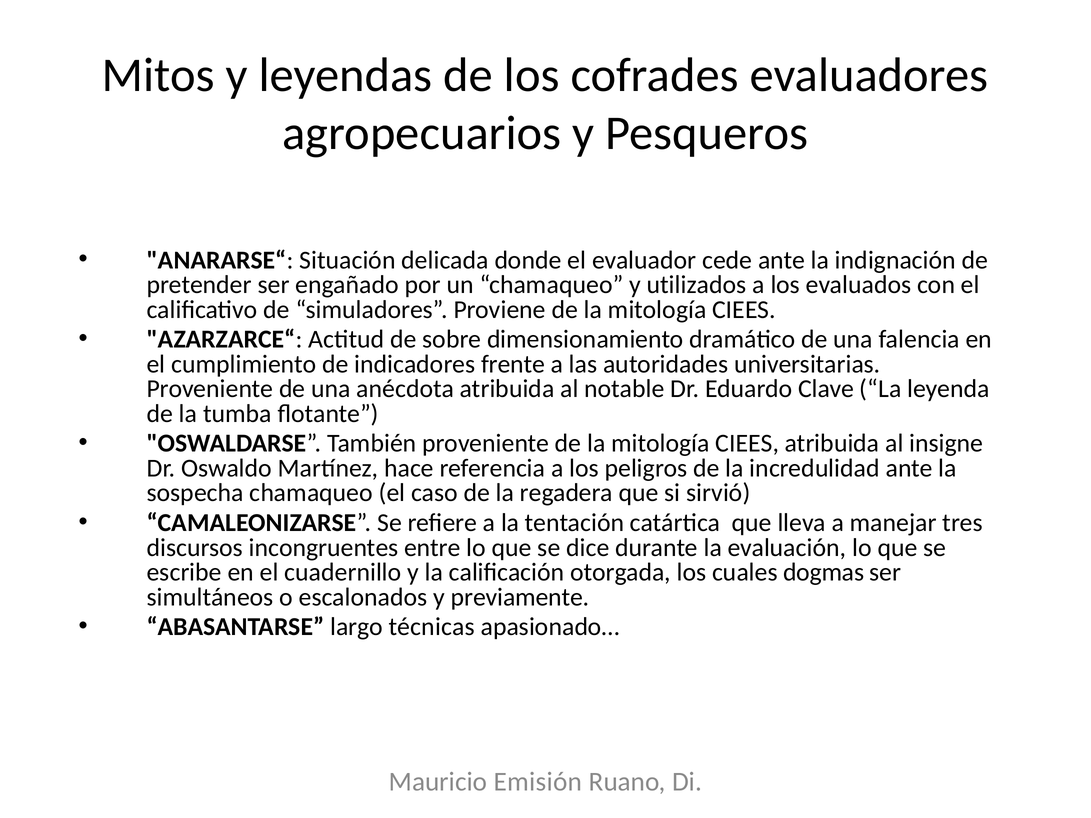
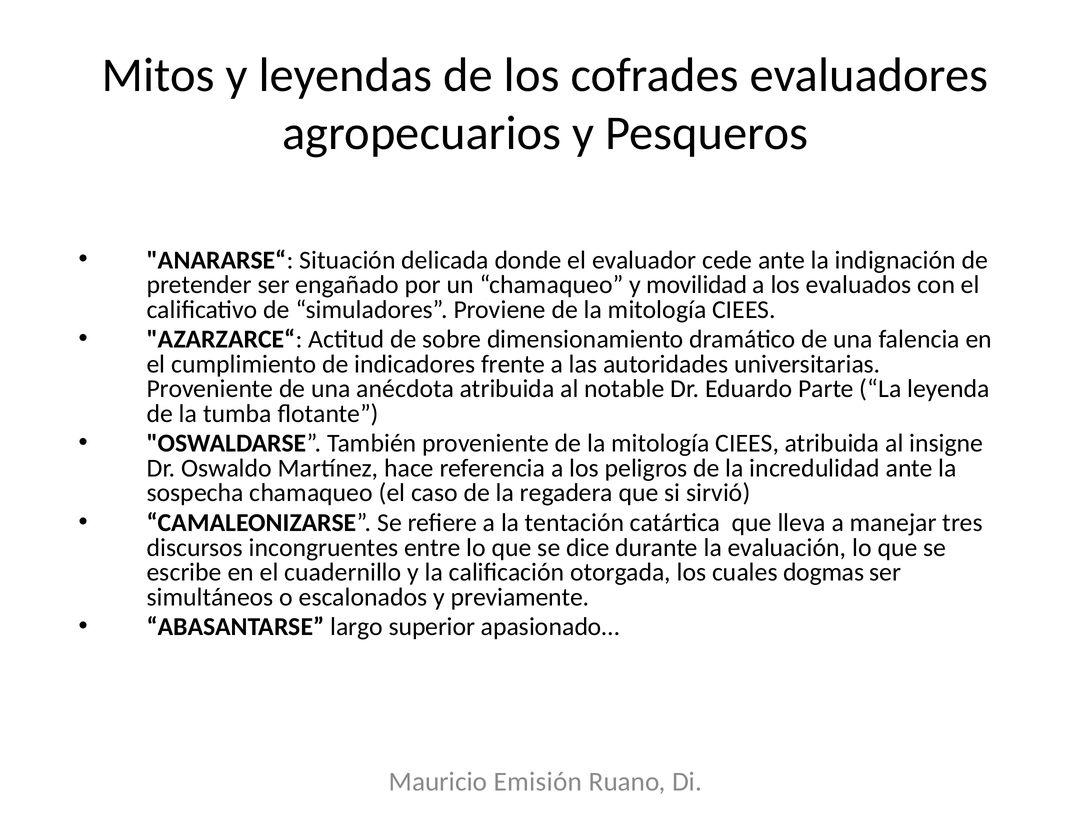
utilizados: utilizados -> movilidad (697, 285)
Clave: Clave -> Parte (826, 389)
técnicas: técnicas -> superior (432, 627)
